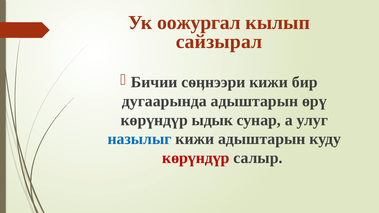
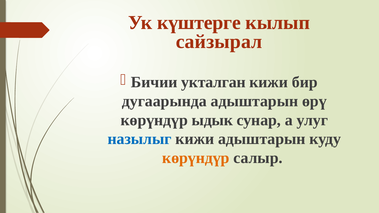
оожургал: оожургал -> күштерге (199, 23)
сѳӊнээри: сѳӊнээри -> укталган (214, 82)
көрүндүр colour: red -> orange (196, 158)
